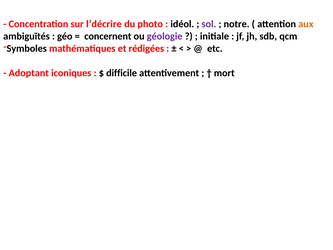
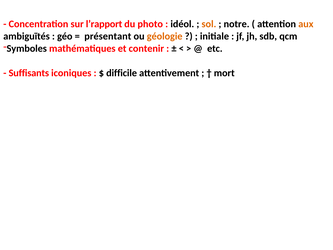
l’décrire: l’décrire -> l’rapport (104, 24)
sol colour: purple -> orange (209, 24)
concernent: concernent -> présentant (108, 36)
géologie colour: purple -> orange (165, 36)
rédigées: rédigées -> contenir (146, 48)
Adoptant: Adoptant -> Suffisants (29, 73)
